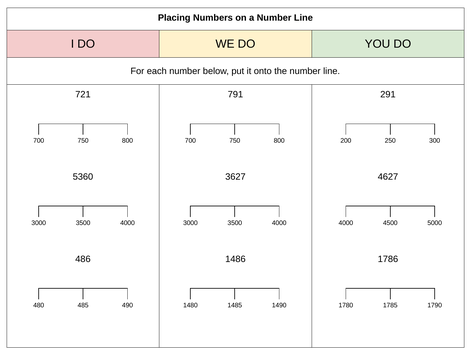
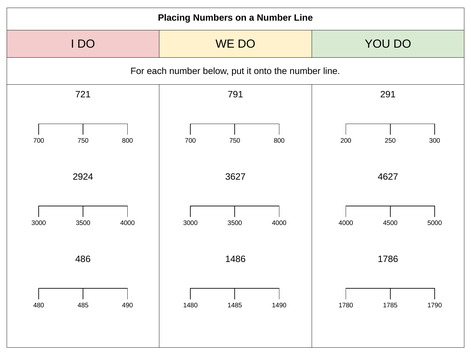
5360: 5360 -> 2924 (83, 177)
